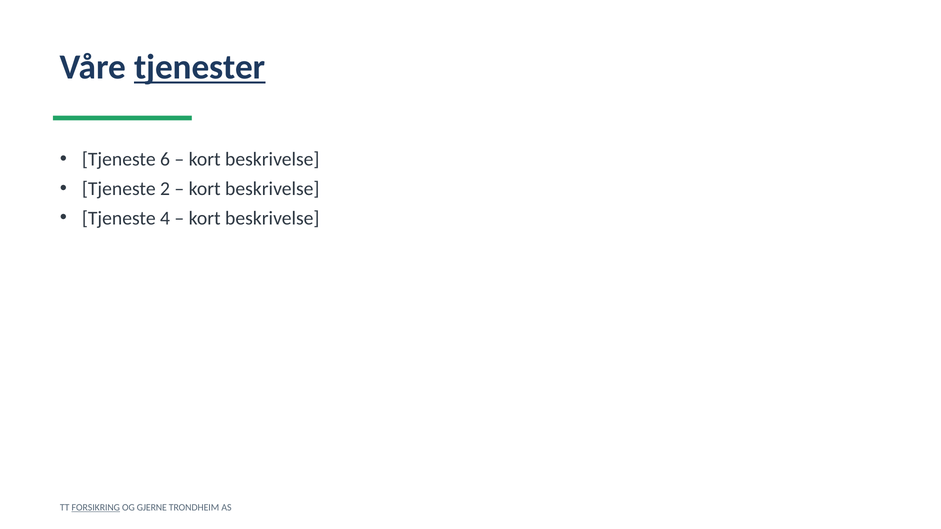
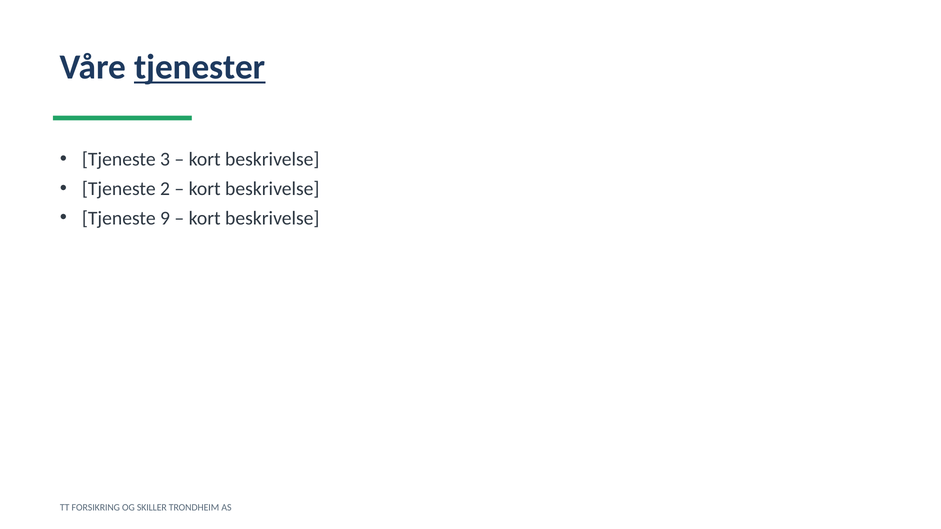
6: 6 -> 3 (165, 159)
4: 4 -> 9 (165, 218)
FORSIKRING underline: present -> none (96, 508)
GJERNE: GJERNE -> SKILLER (152, 508)
